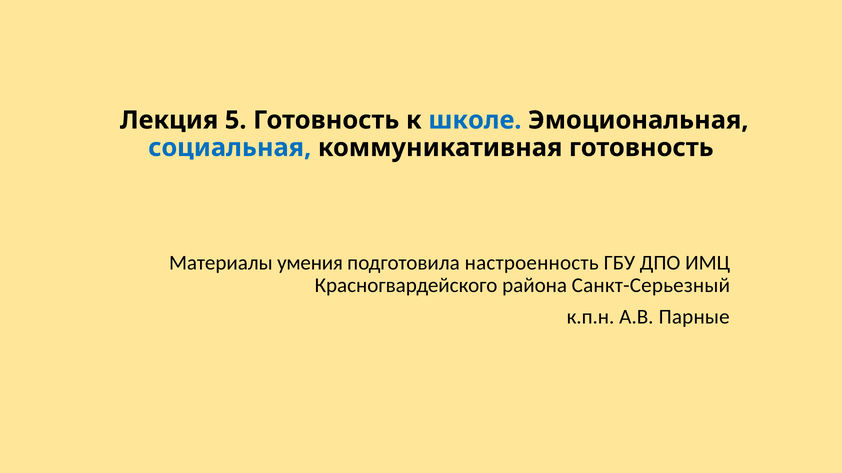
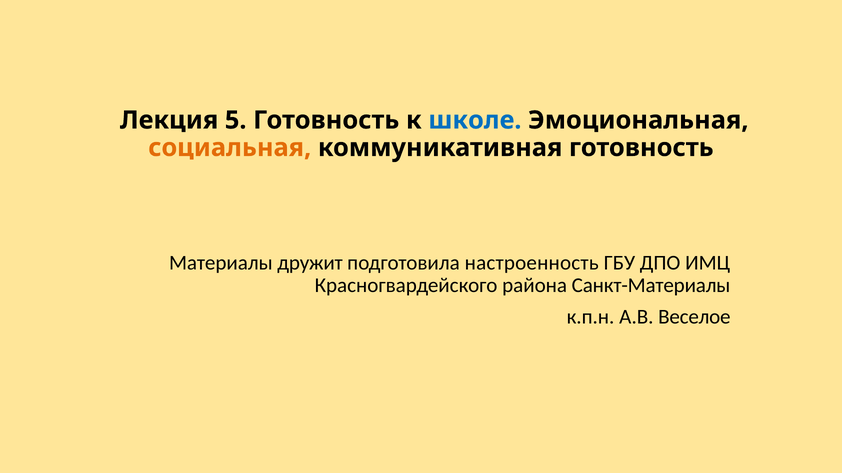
социальная colour: blue -> orange (230, 148)
умения: умения -> дружит (310, 263)
Санкт-Серьезный: Санкт-Серьезный -> Санкт-Материалы (651, 286)
Парные: Парные -> Веселое (694, 317)
